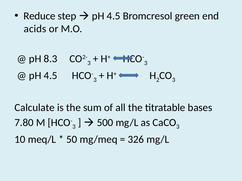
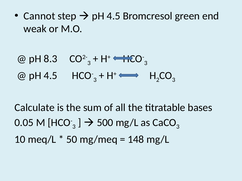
Reduce: Reduce -> Cannot (39, 16)
acids: acids -> weak (35, 29)
7.80: 7.80 -> 0.05 (24, 123)
326: 326 -> 148 (136, 140)
